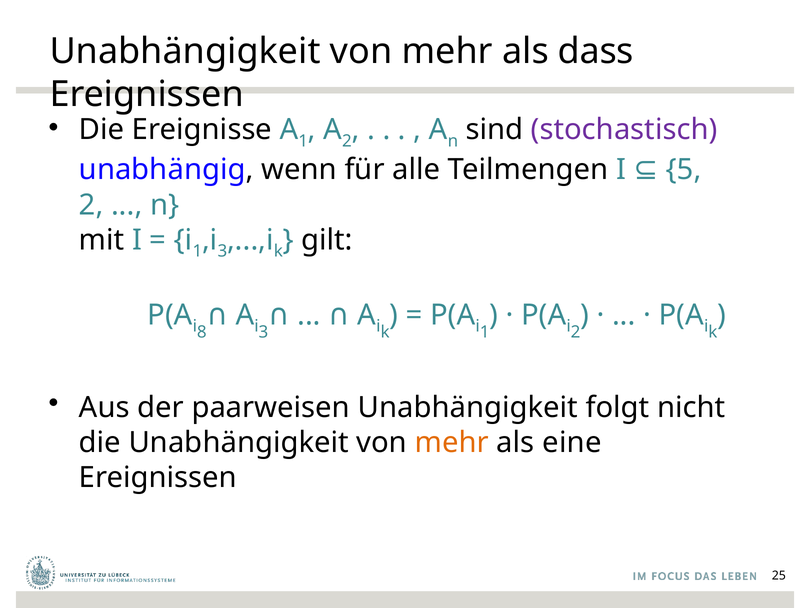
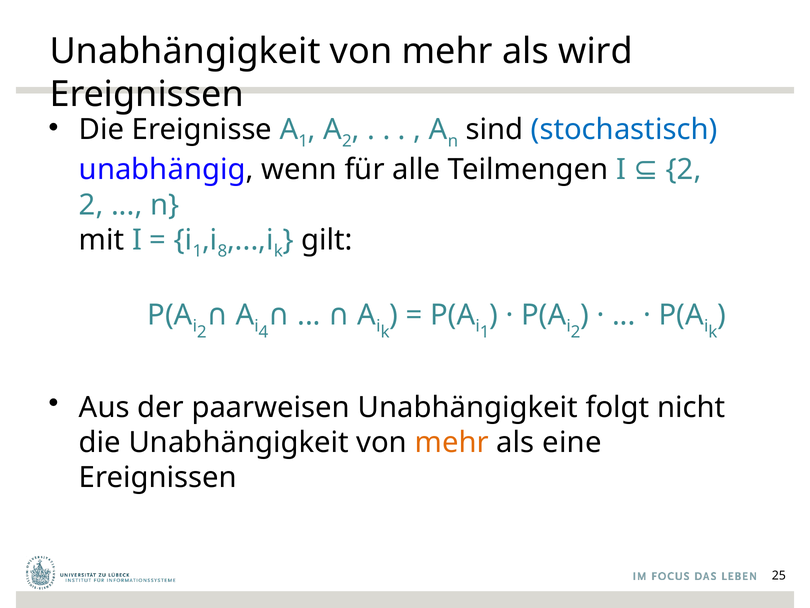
dass: dass -> wird (596, 51)
stochastisch colour: purple -> blue (624, 130)
Teilmengen I 5: 5 -> 2 (684, 170)
3: 3 -> 8 (222, 251)
i 3: 3 -> 4 (263, 332)
8: 8 -> 2 (202, 332)
